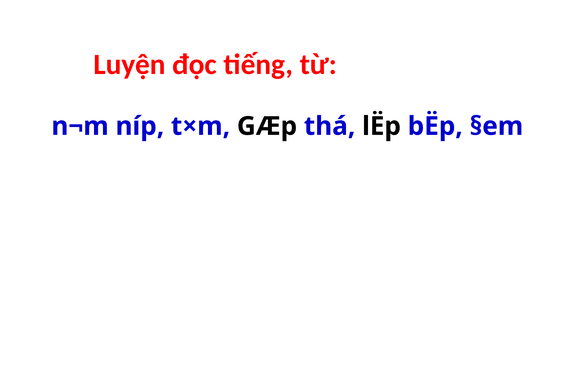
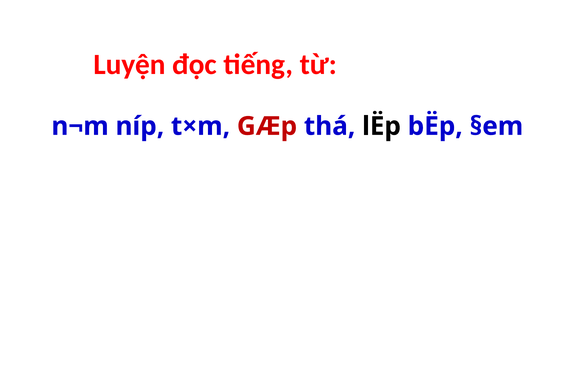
GÆp colour: black -> red (267, 126)
